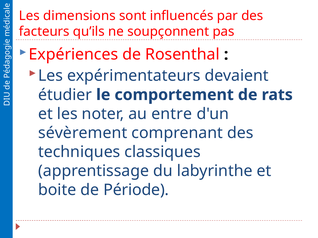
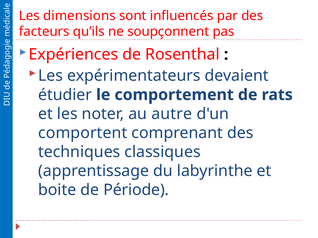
entre: entre -> autre (172, 114)
sévèrement: sévèrement -> comportent (83, 133)
